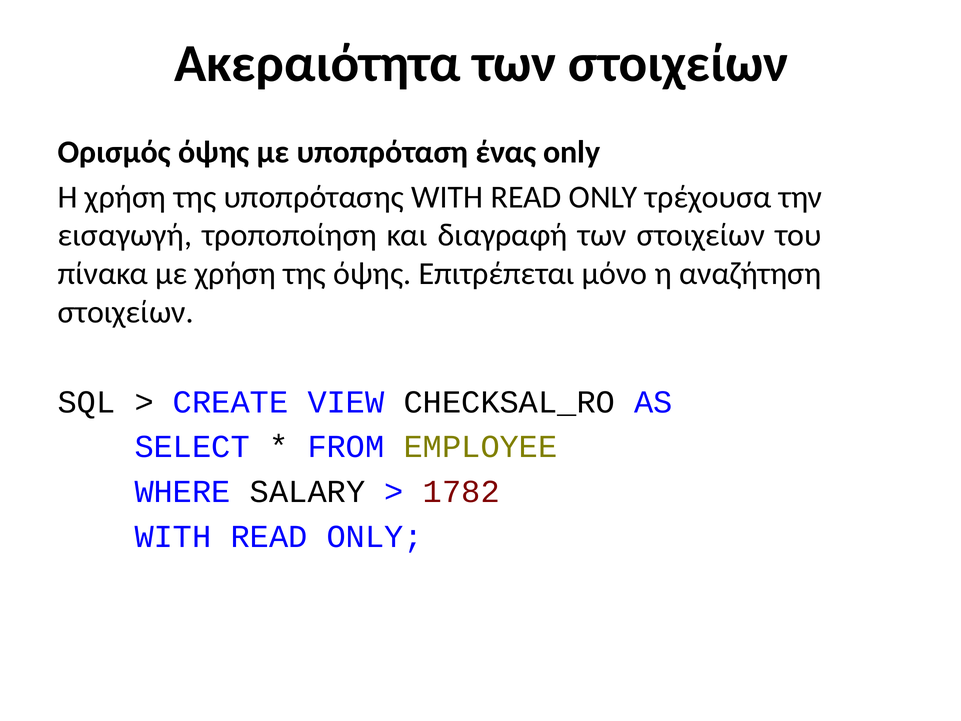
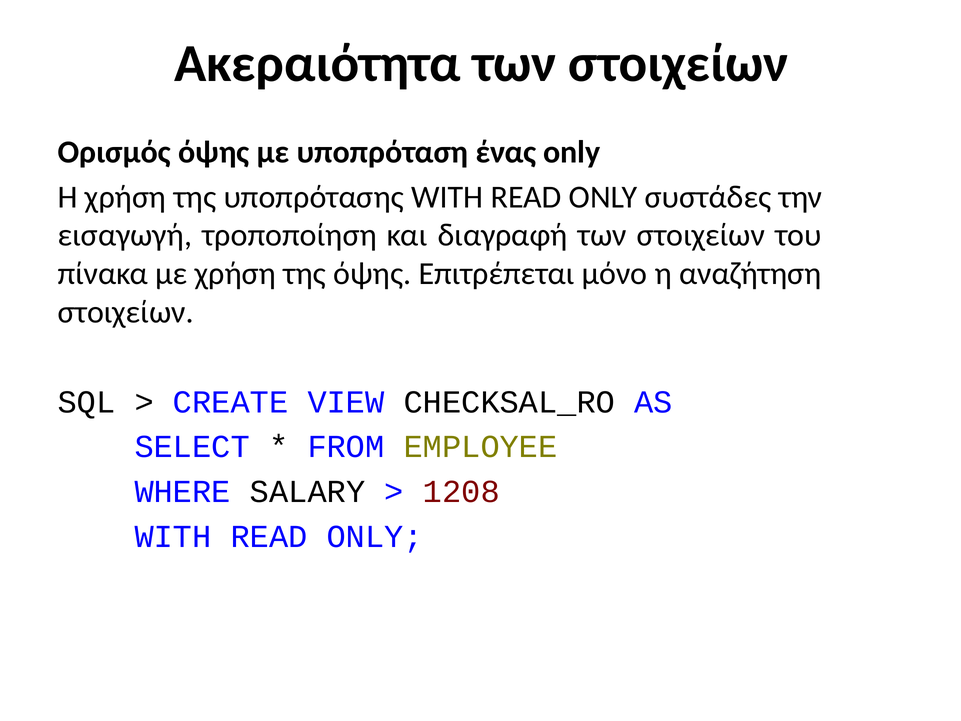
τρέχουσα: τρέχουσα -> συστάδες (708, 197)
1782: 1782 -> 1208 (461, 492)
